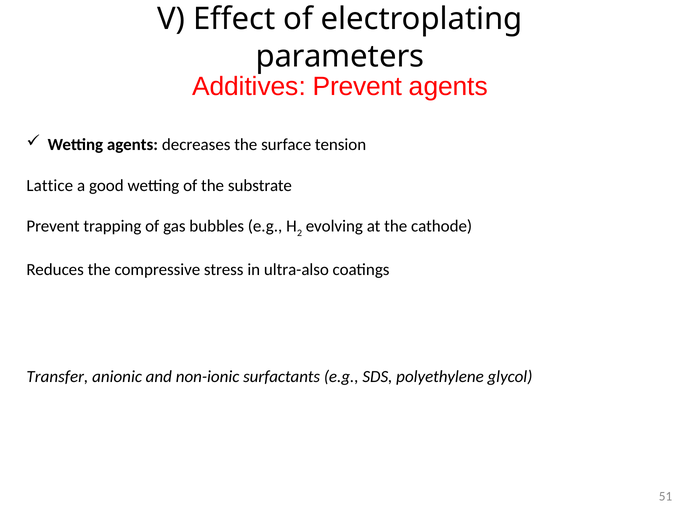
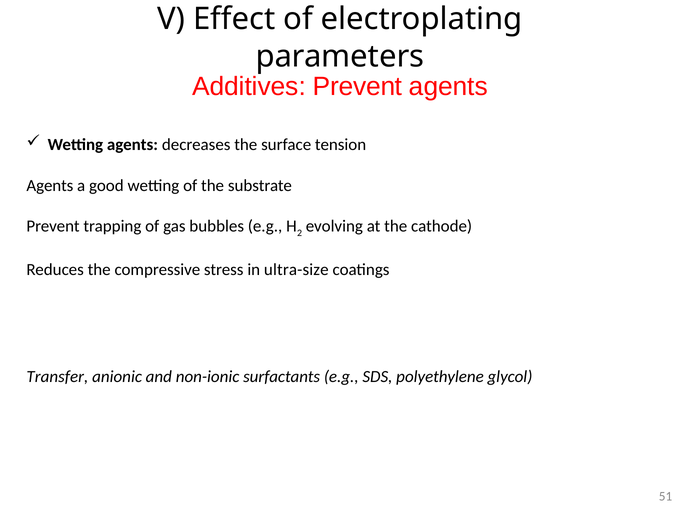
Lattice: Lattice -> Agents (50, 186)
ultra-also: ultra-also -> ultra-size (296, 270)
